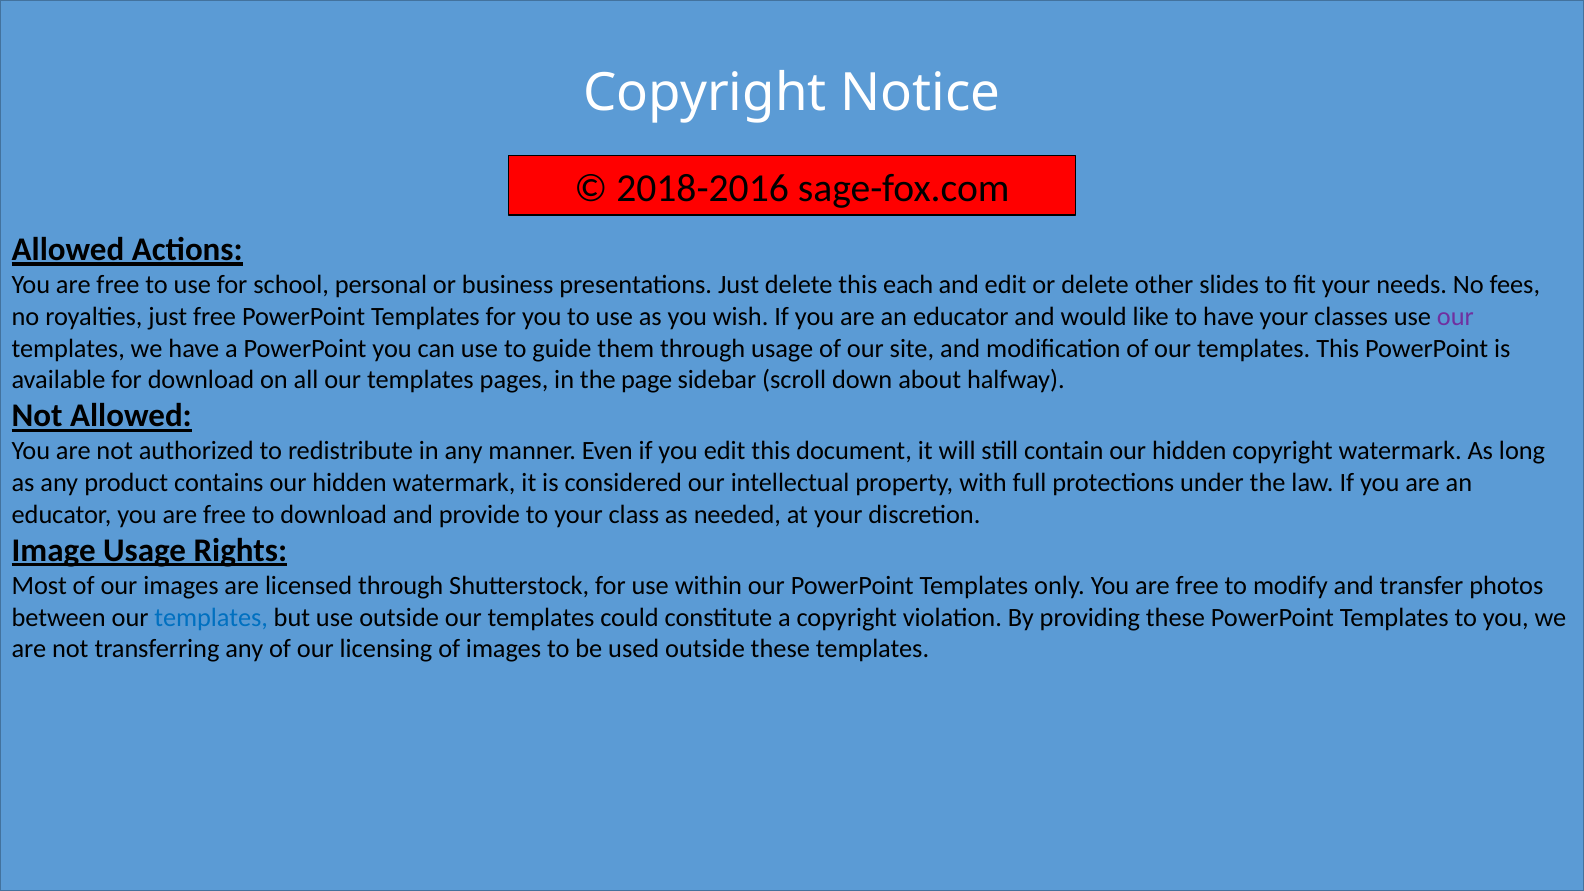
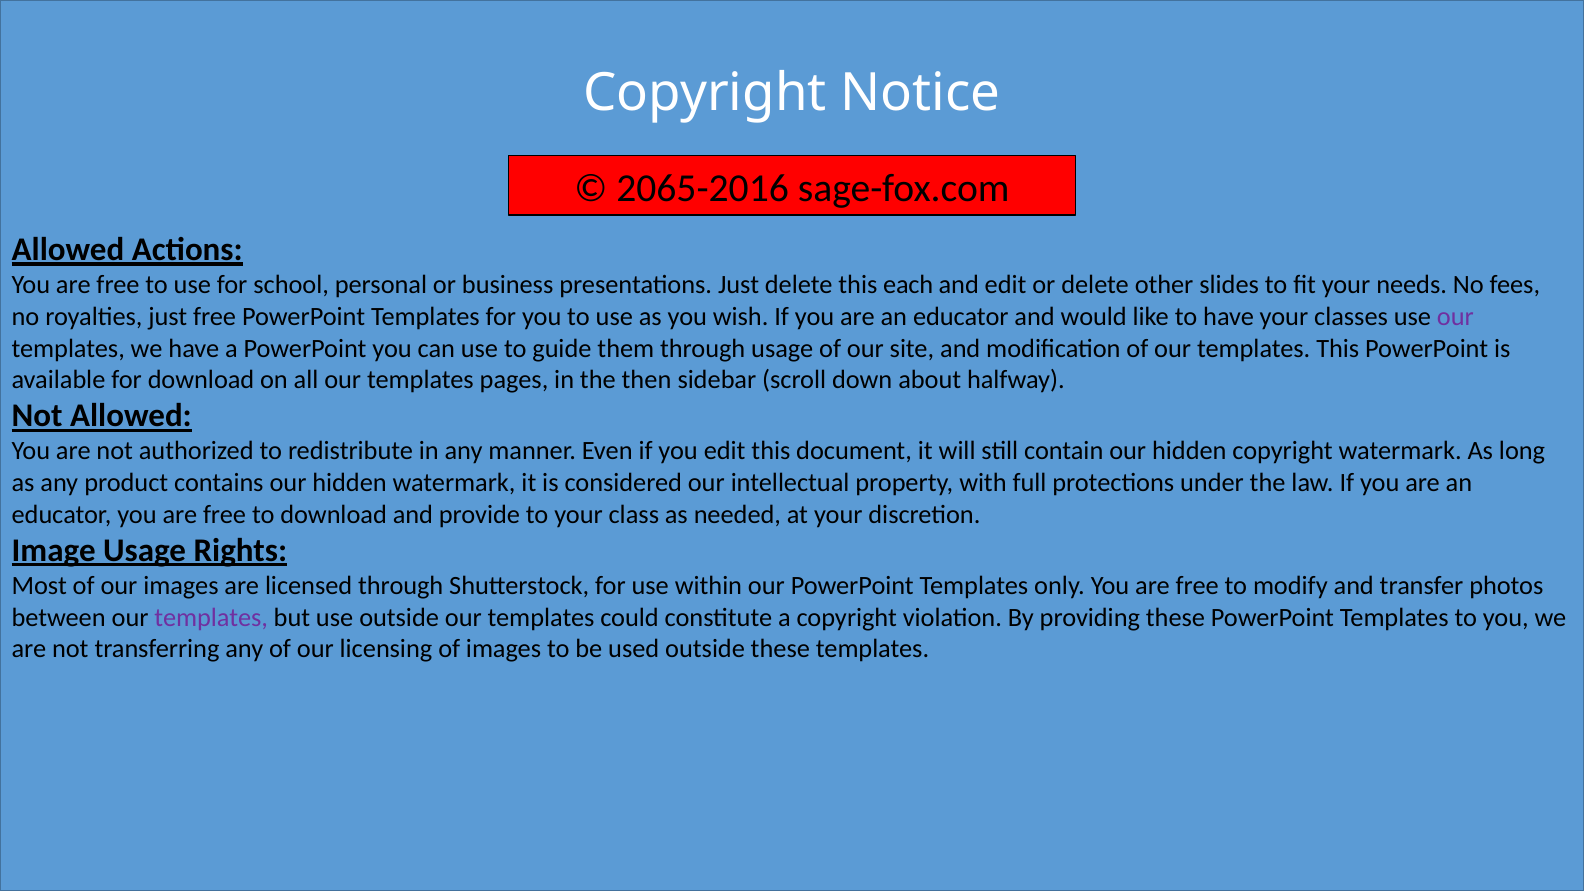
2018-2016: 2018-2016 -> 2065-2016 (703, 188)
page: page -> then (647, 380)
templates colour: blue -> purple (211, 618)
